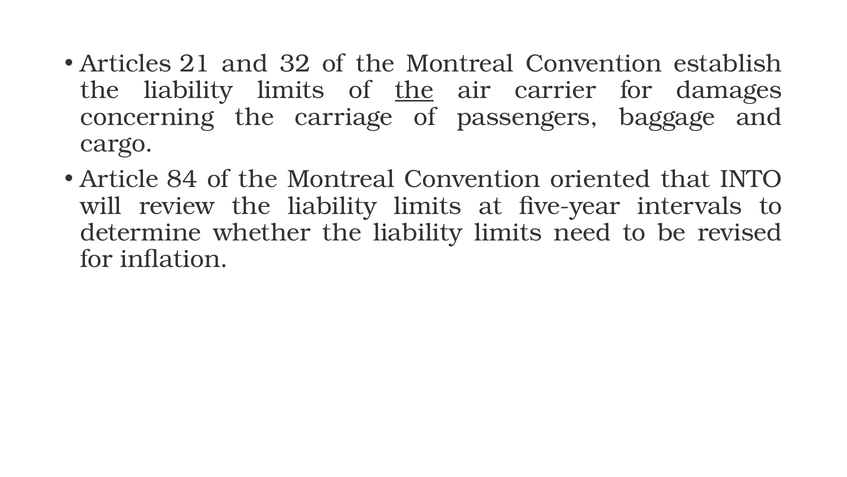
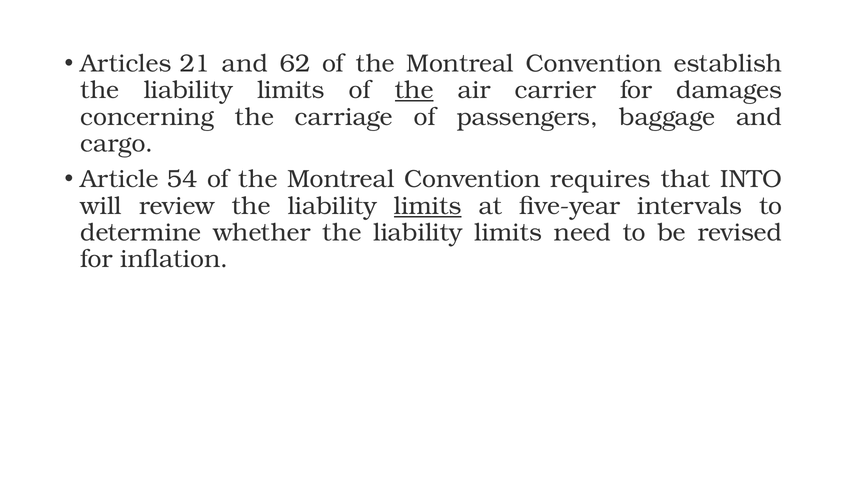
32: 32 -> 62 (295, 63)
84: 84 -> 54 (182, 179)
oriented: oriented -> requires (600, 179)
limits underline: none -> present (428, 206)
